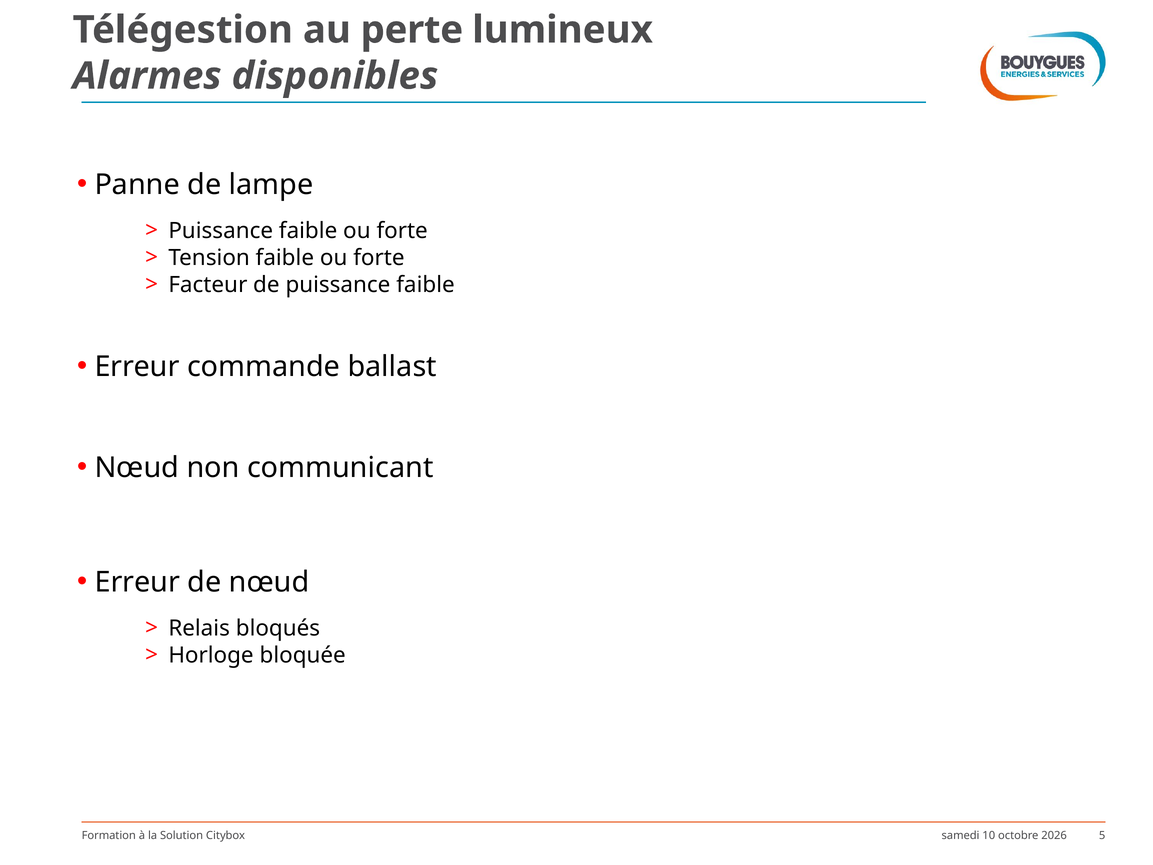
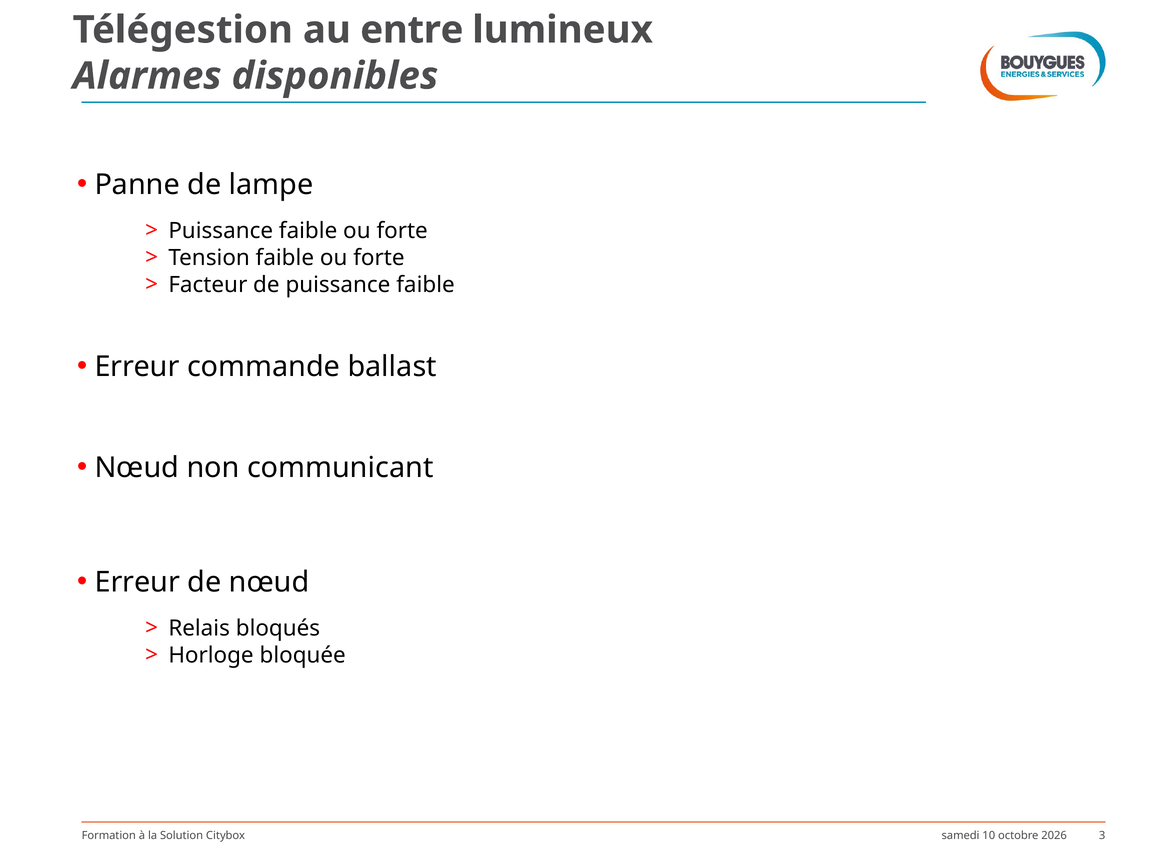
perte: perte -> entre (412, 30)
5: 5 -> 3 (1102, 835)
